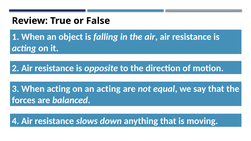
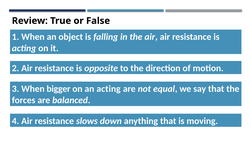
When acting: acting -> bigger (59, 89)
